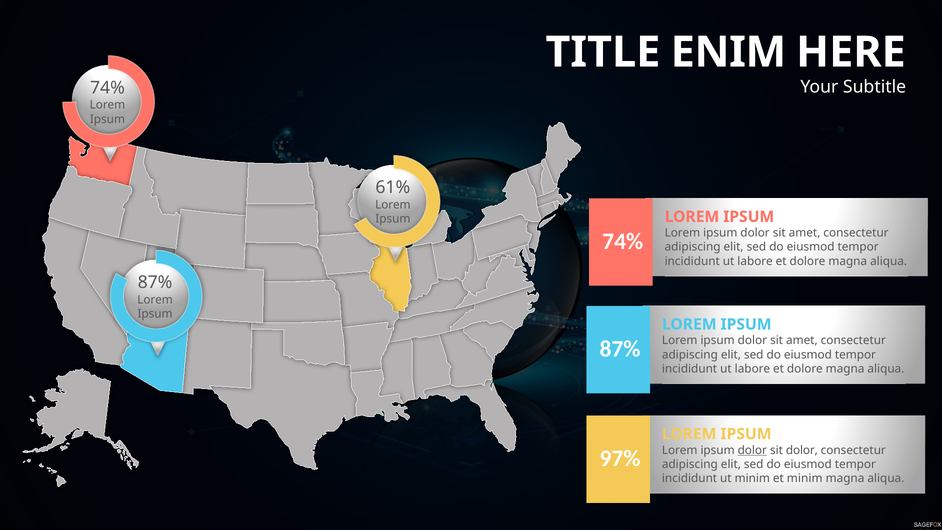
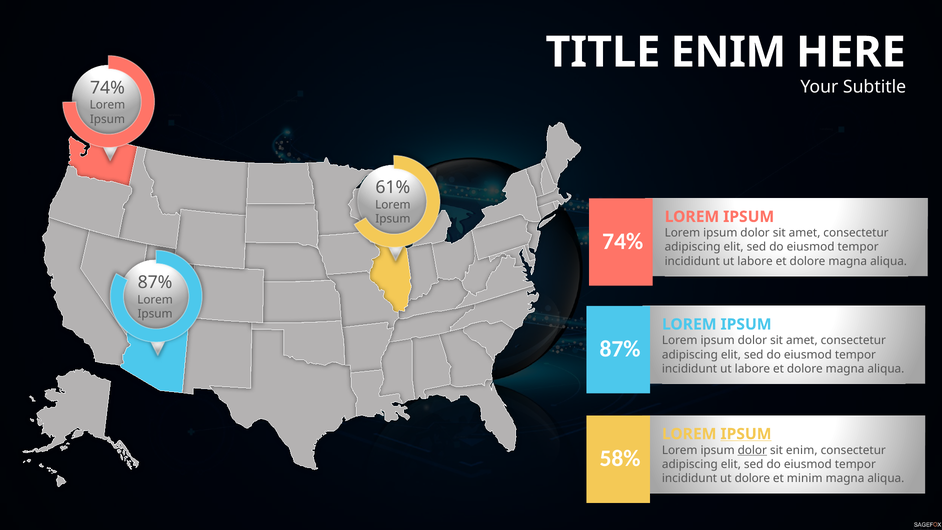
IPSUM underline: none -> present (746, 434)
sit dolor: dolor -> enim (802, 450)
97%: 97% -> 58% (620, 458)
ut minim: minim -> dolore (752, 478)
